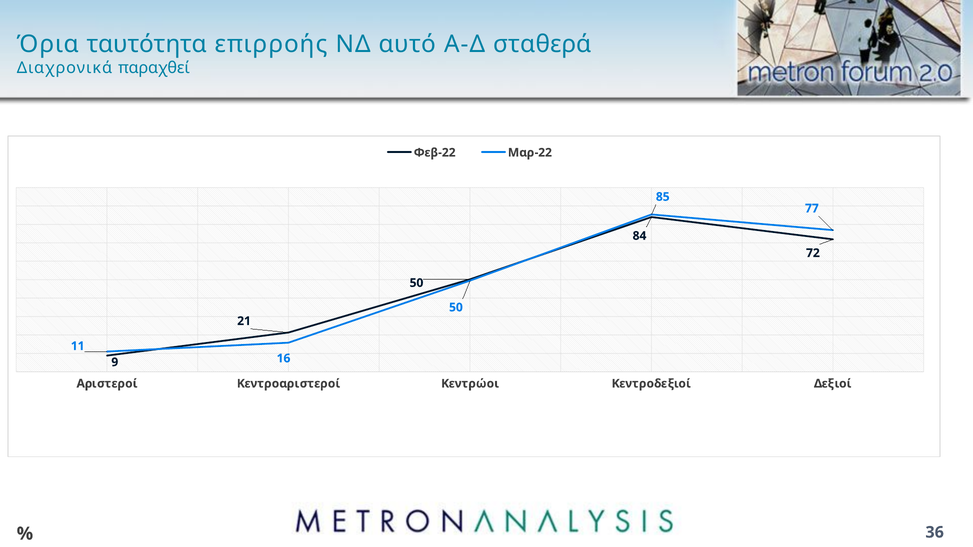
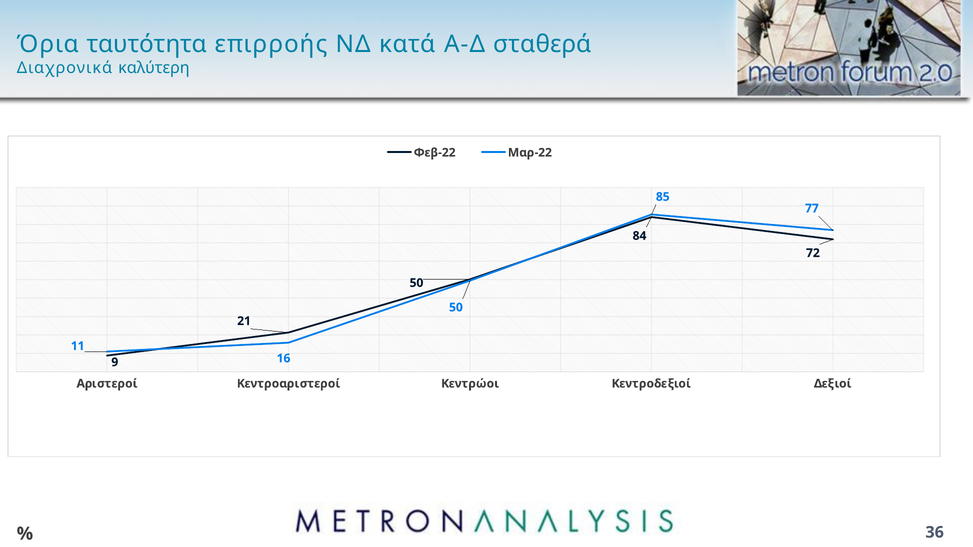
αυτό: αυτό -> κατά (407, 44)
παραχθεί: παραχθεί -> καλύτερη (154, 68)
